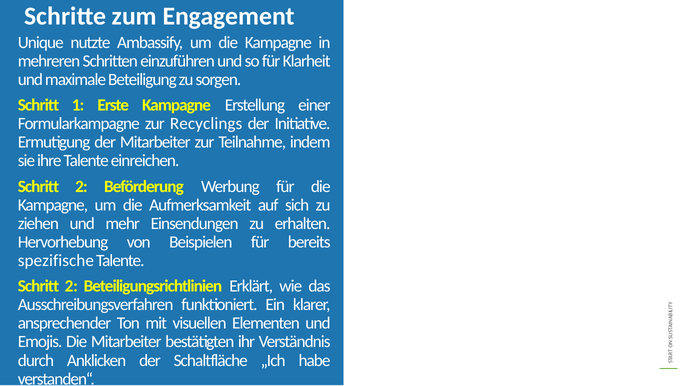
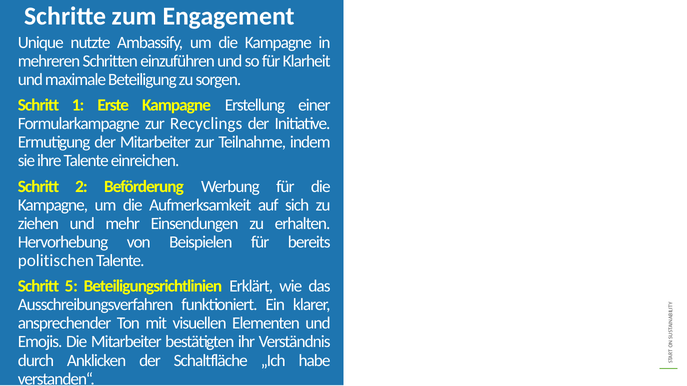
spezifische: spezifische -> politischen (56, 261)
2: 2 -> 5 (71, 287)
